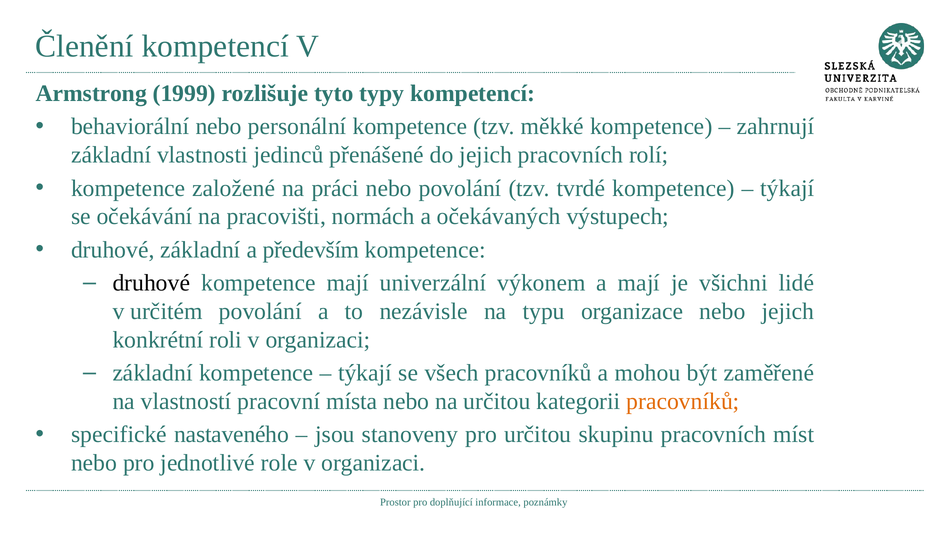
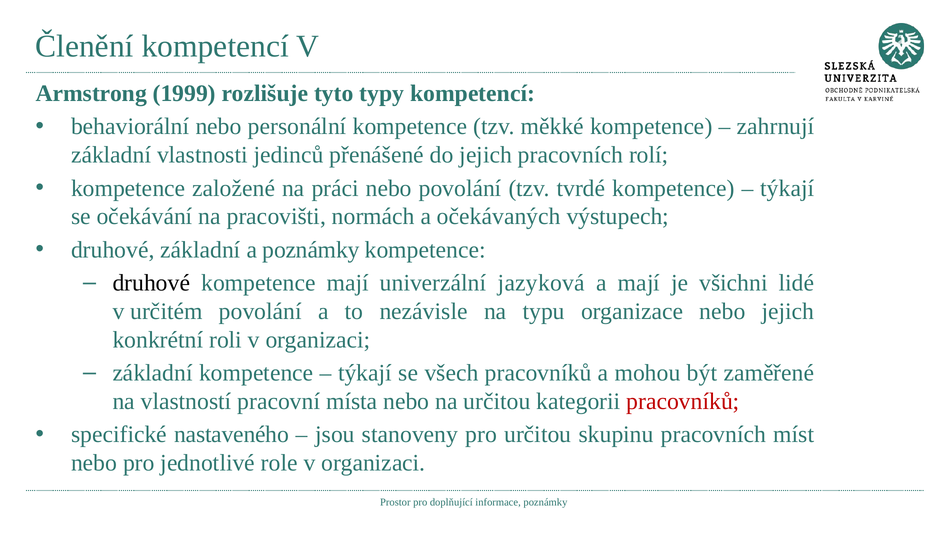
a především: především -> poznámky (311, 250)
výkonem: výkonem -> jazyková (541, 283)
pracovníků colour: orange -> red (683, 402)
